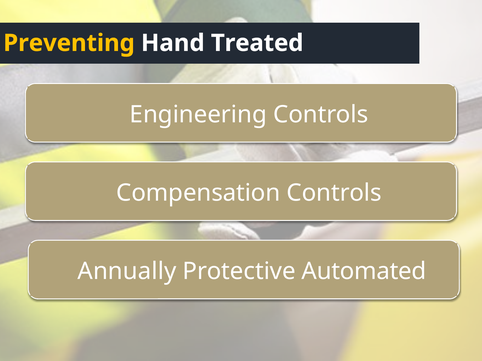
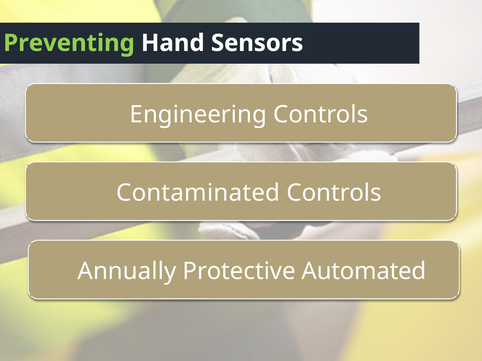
Preventing colour: yellow -> light green (69, 43)
Treated: Treated -> Sensors (257, 43)
Compensation: Compensation -> Contaminated (198, 193)
